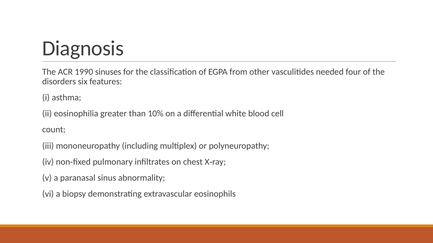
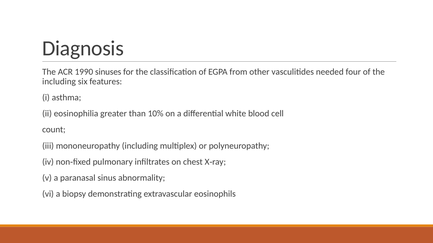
disorders: disorders -> including (59, 82)
